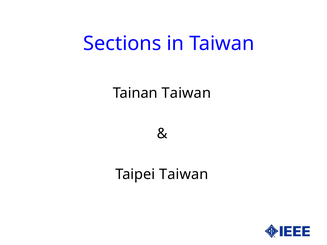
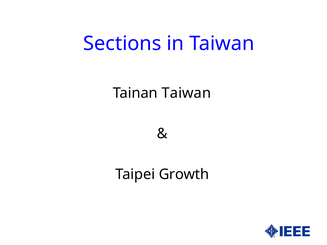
Taipei Taiwan: Taiwan -> Growth (184, 175)
